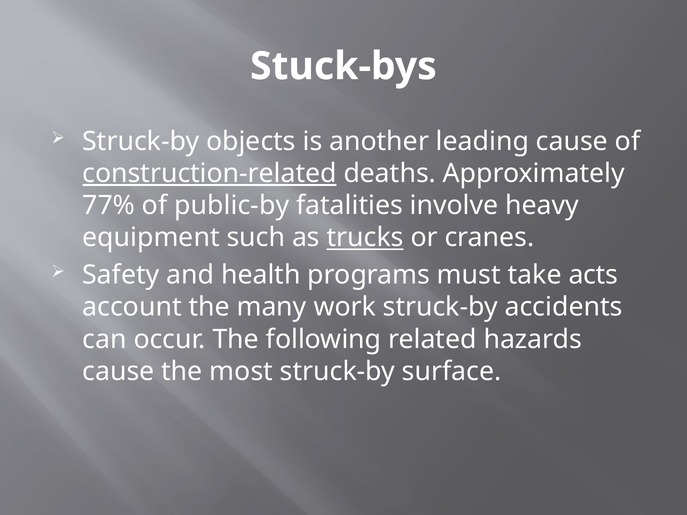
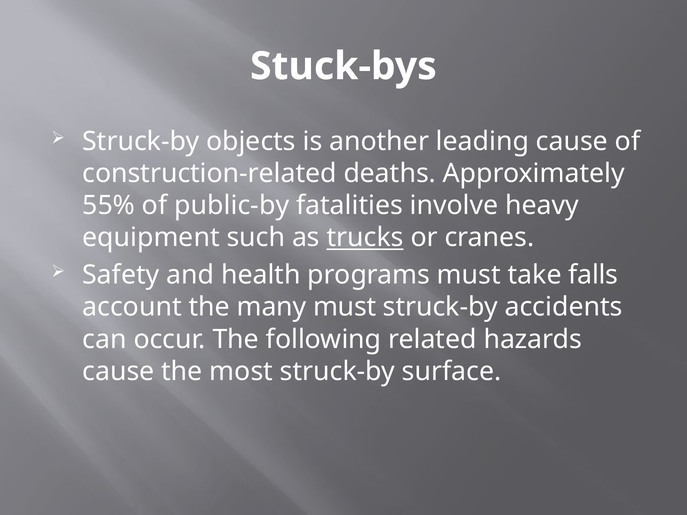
construction-related underline: present -> none (210, 174)
77%: 77% -> 55% (109, 206)
acts: acts -> falls (593, 275)
many work: work -> must (345, 307)
